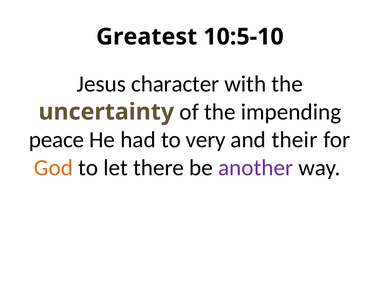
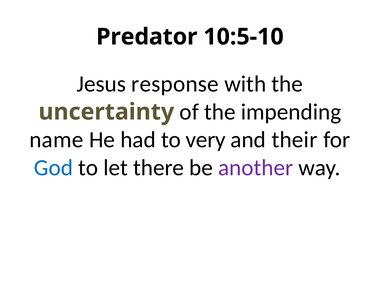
Greatest: Greatest -> Predator (147, 37)
character: character -> response (175, 84)
peace: peace -> name (56, 140)
God colour: orange -> blue (53, 168)
